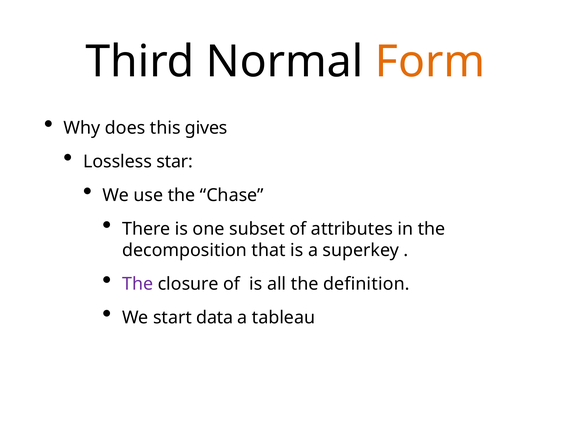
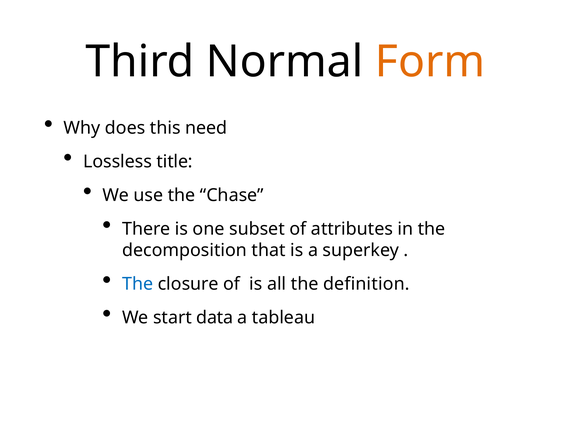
gives: gives -> need (206, 128)
star: star -> title (175, 162)
The colour: purple -> blue (138, 284)
